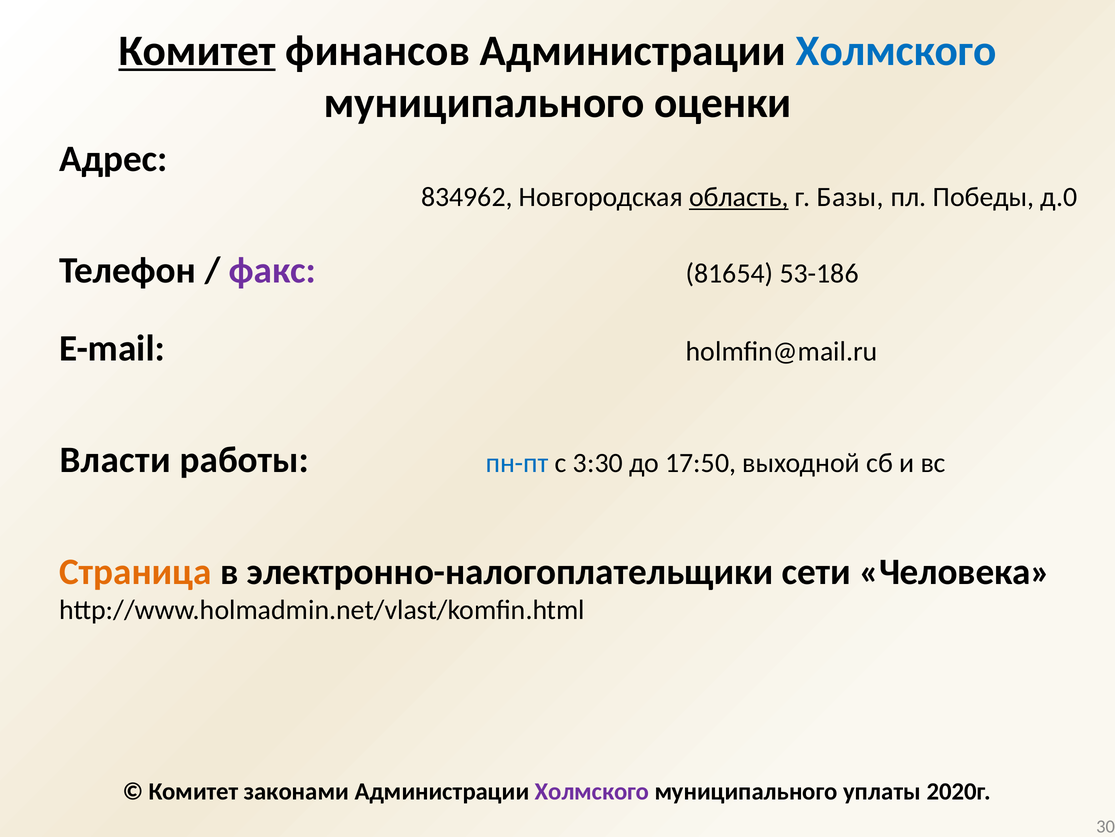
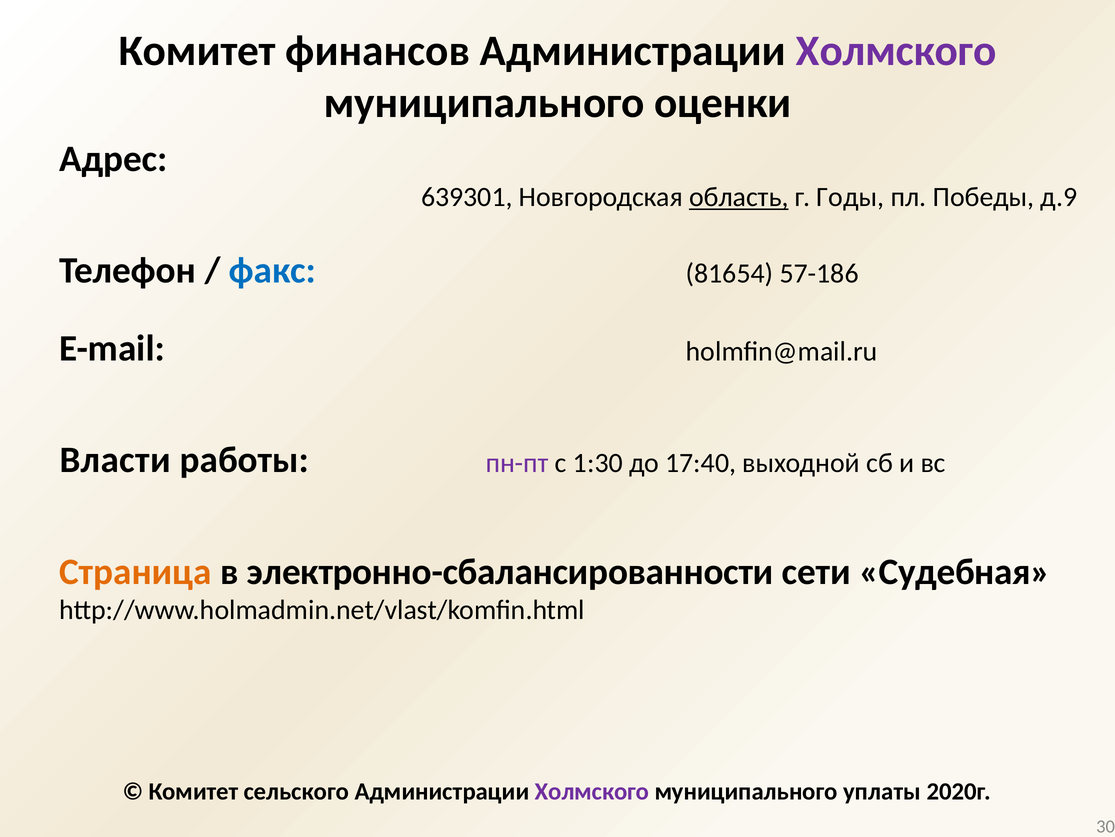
Комитет underline: present -> none (197, 51)
Холмского colour: blue -> purple (896, 51)
834962: 834962 -> 639301 (467, 197)
Базы: Базы -> Годы (850, 197)
д.0: д.0 -> д.9 (1059, 197)
факс colour: purple -> blue (272, 270)
53-186: 53-186 -> 57-186 (819, 273)
пн-пт colour: blue -> purple (517, 463)
3:30: 3:30 -> 1:30 (598, 463)
17:50: 17:50 -> 17:40 (701, 463)
электронно-налогоплательщики: электронно-налогоплательщики -> электронно-сбалансированности (510, 571)
Человека: Человека -> Судебная (955, 571)
законами: законами -> сельского (296, 791)
